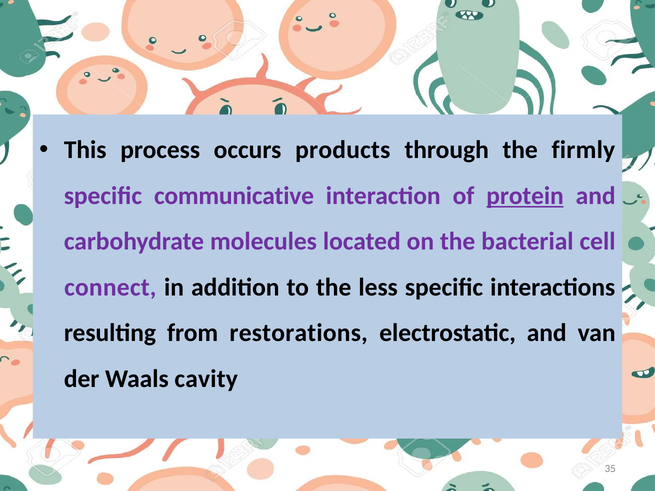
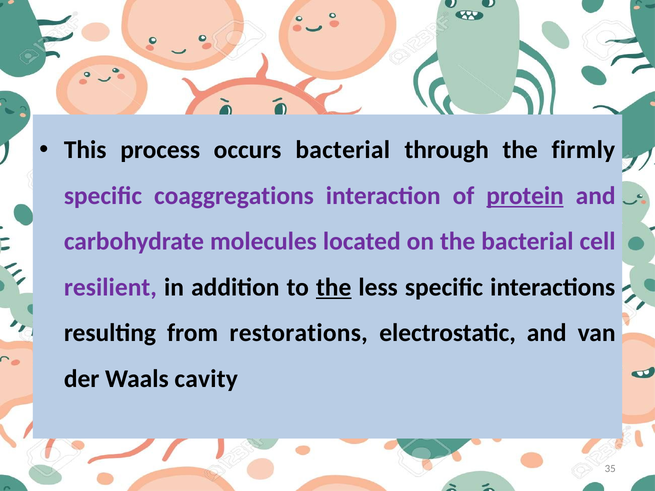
occurs products: products -> bacterial (343, 150)
communicative: communicative -> coaggregations (234, 196)
connect: connect -> resilient (110, 287)
the underline: none -> present (334, 287)
